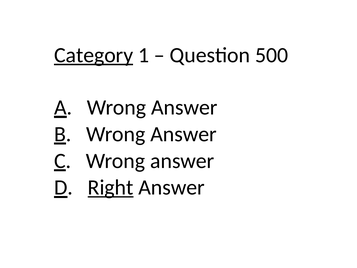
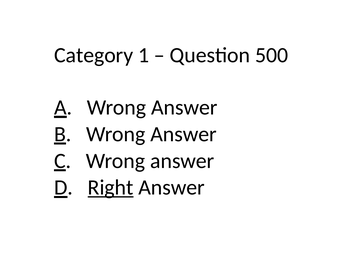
Category underline: present -> none (94, 55)
